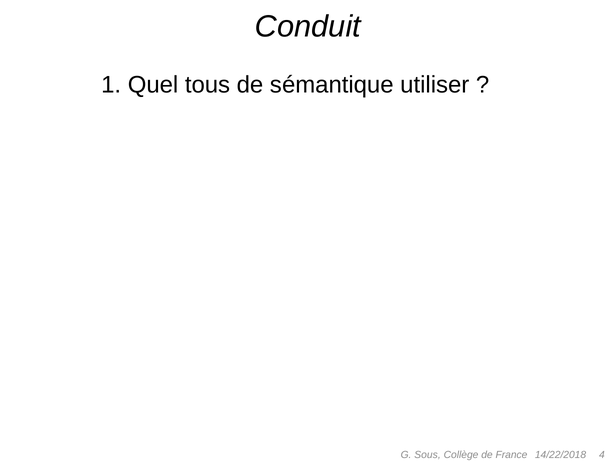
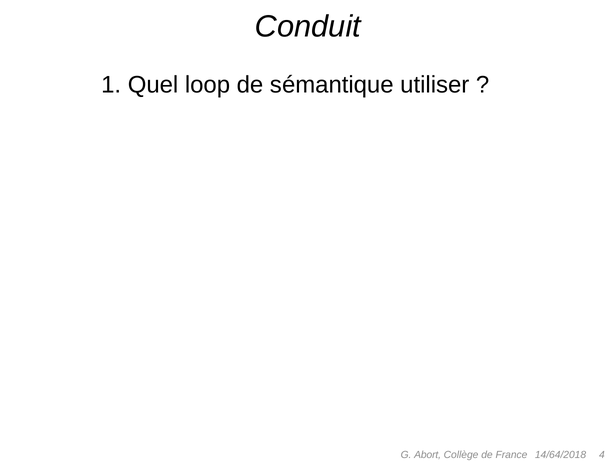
tous: tous -> loop (207, 85)
Sous: Sous -> Abort (428, 455)
14/22/2018: 14/22/2018 -> 14/64/2018 (561, 455)
